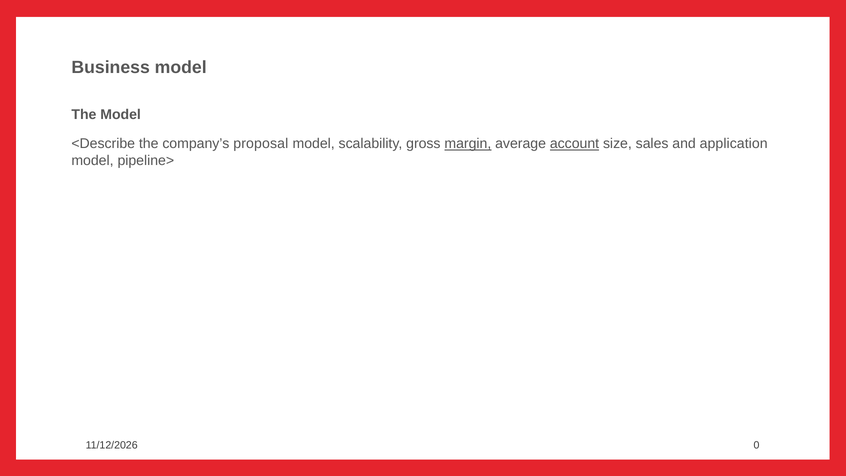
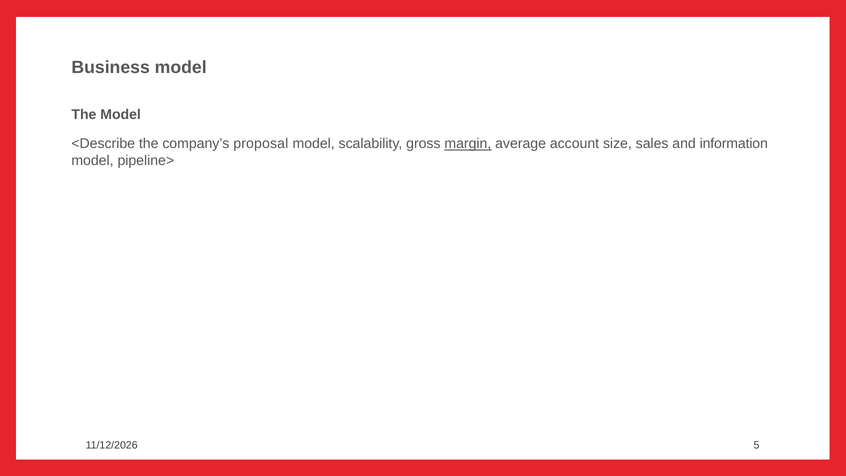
account underline: present -> none (575, 144)
application: application -> information (734, 144)
0: 0 -> 5 (757, 445)
